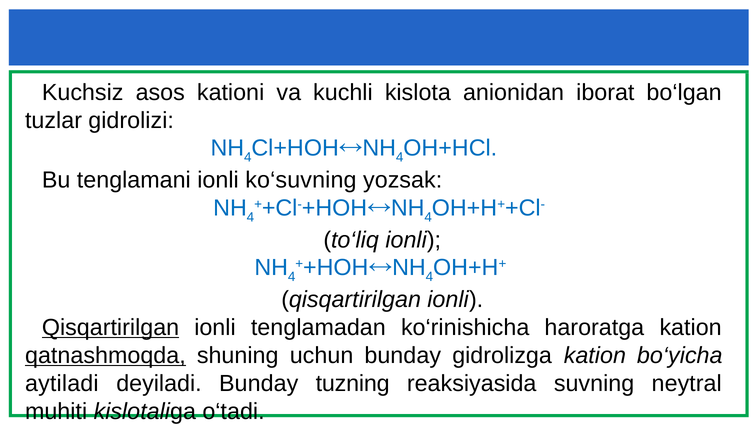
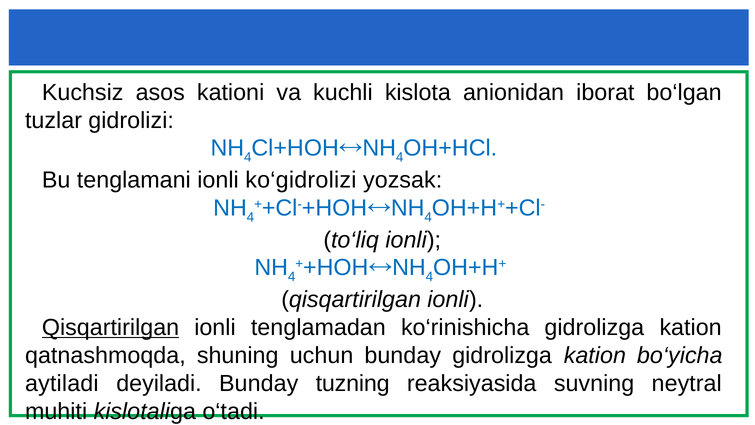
ko‘suvning: ko‘suvning -> ko‘gidrolizi (301, 180)
ko‘rinishicha haroratga: haroratga -> gidrolizga (594, 327)
qatnashmoqda underline: present -> none (105, 355)
